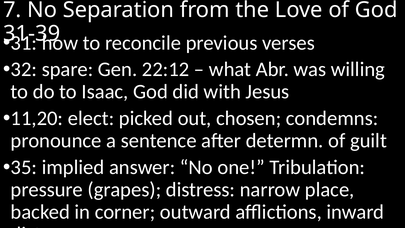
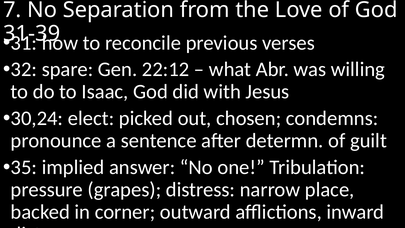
11,20: 11,20 -> 30,24 (37, 118)
